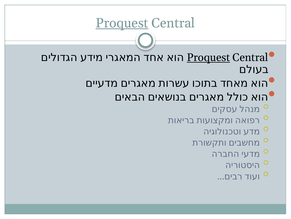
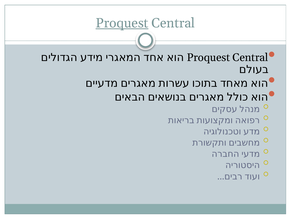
Proquest underline: present -> none (208, 57)
